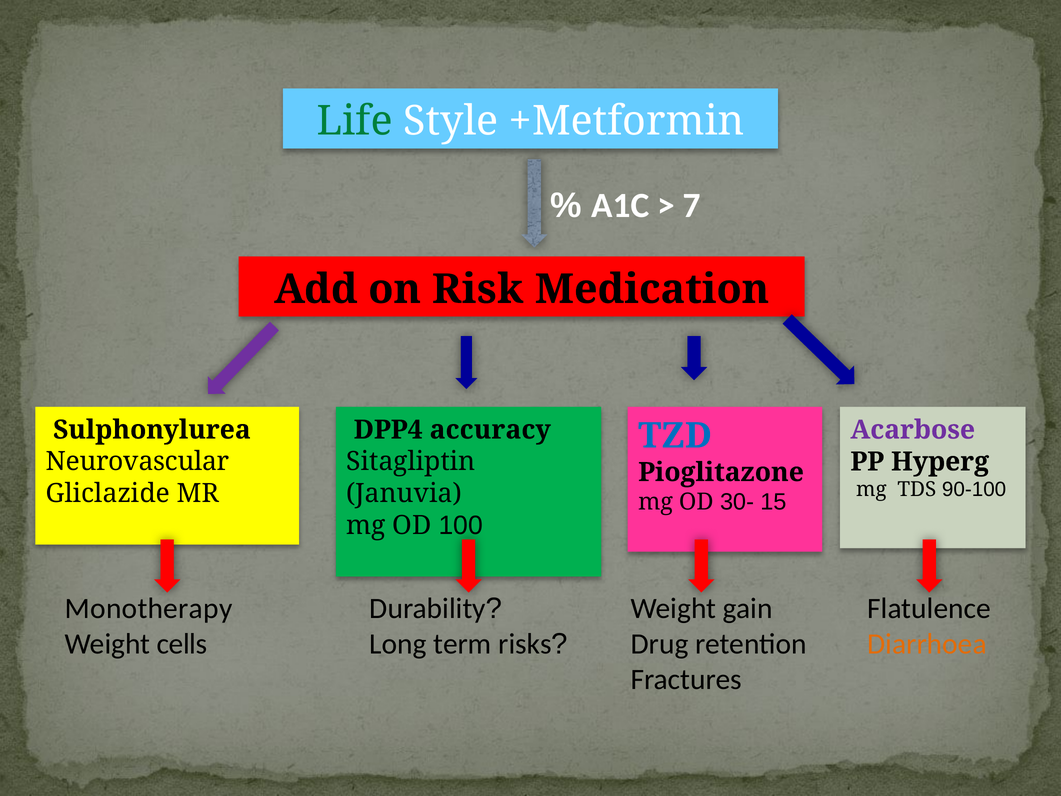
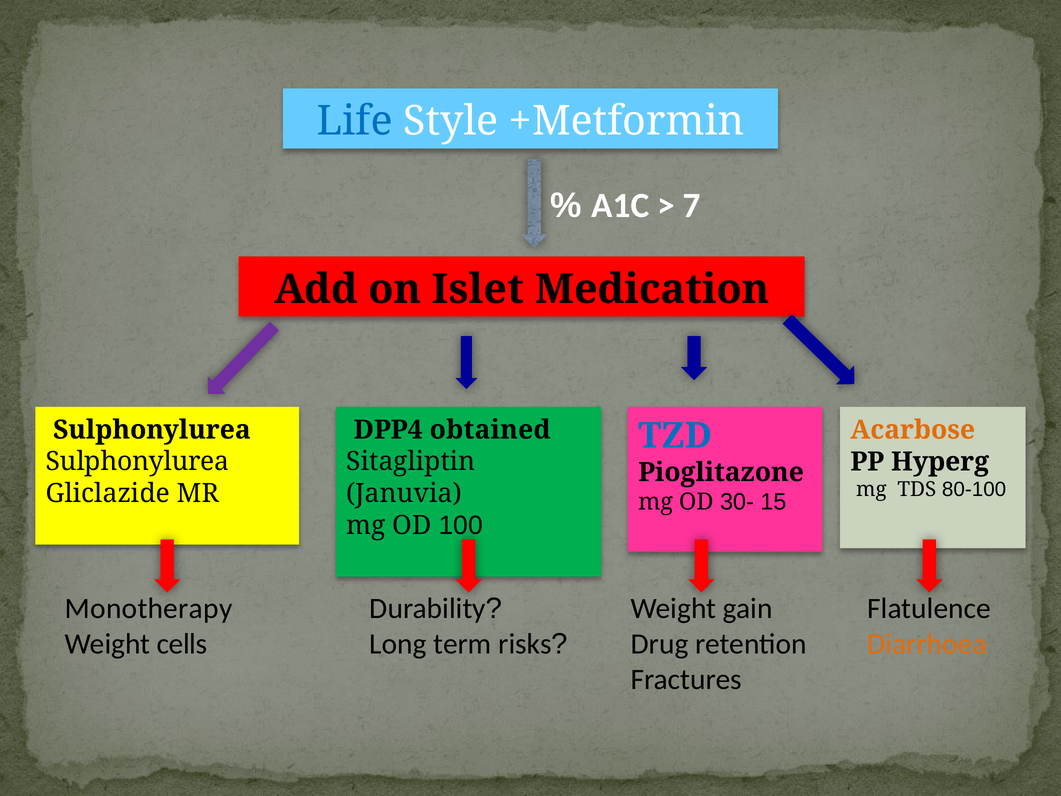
Life colour: green -> blue (355, 121)
Risk: Risk -> Islet (478, 289)
accuracy: accuracy -> obtained (490, 430)
Acarbose colour: purple -> orange (913, 430)
Neurovascular: Neurovascular -> Sulphonylurea (138, 462)
90-100: 90-100 -> 80-100 (974, 489)
